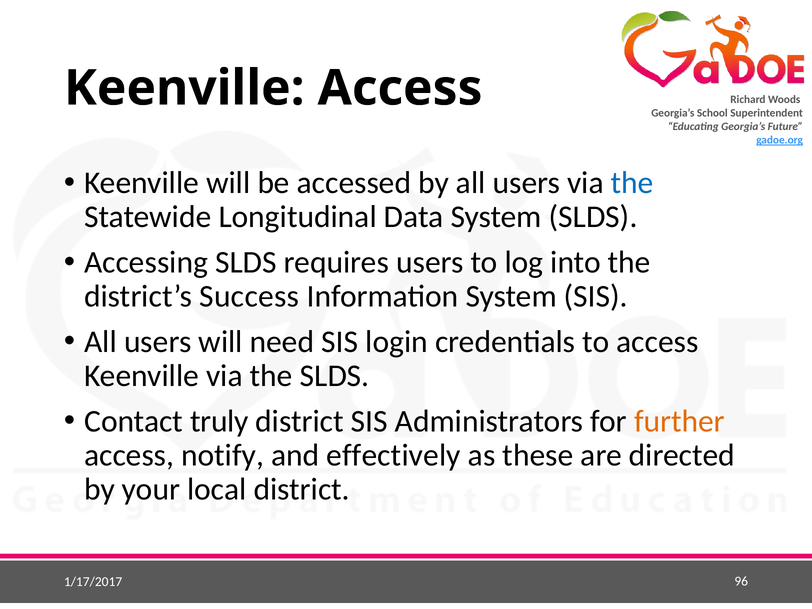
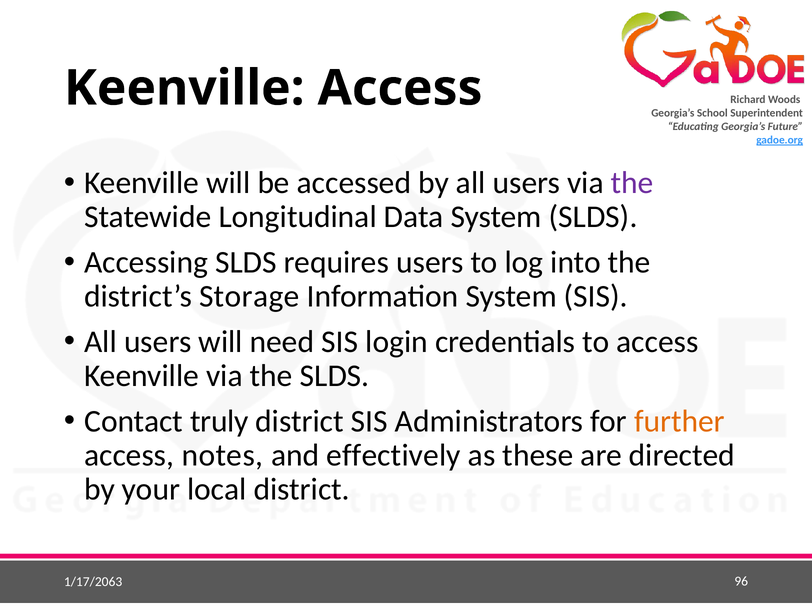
the colour: blue -> purple (632, 183)
Success: Success -> Storage (249, 296)
notify: notify -> notes (222, 455)
1/17/2017: 1/17/2017 -> 1/17/2063 (93, 582)
